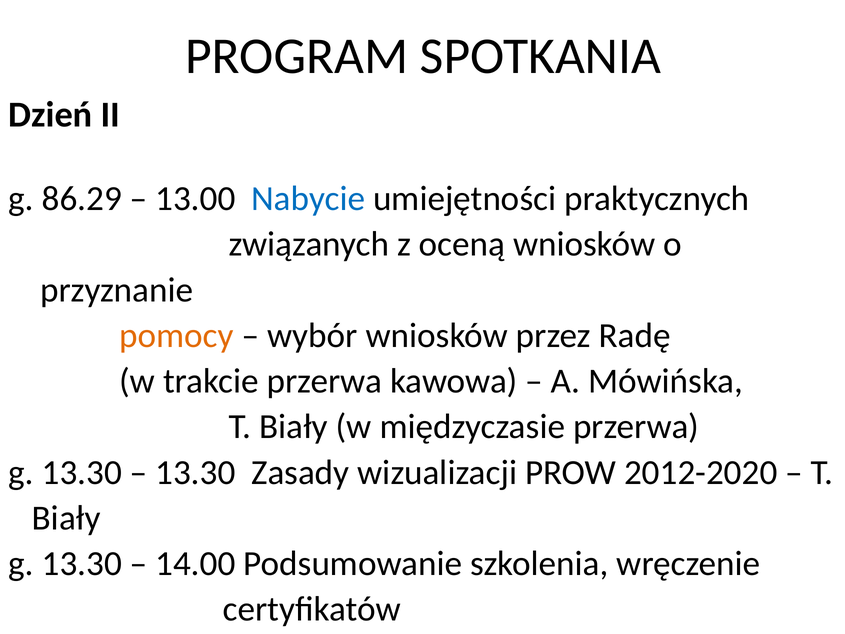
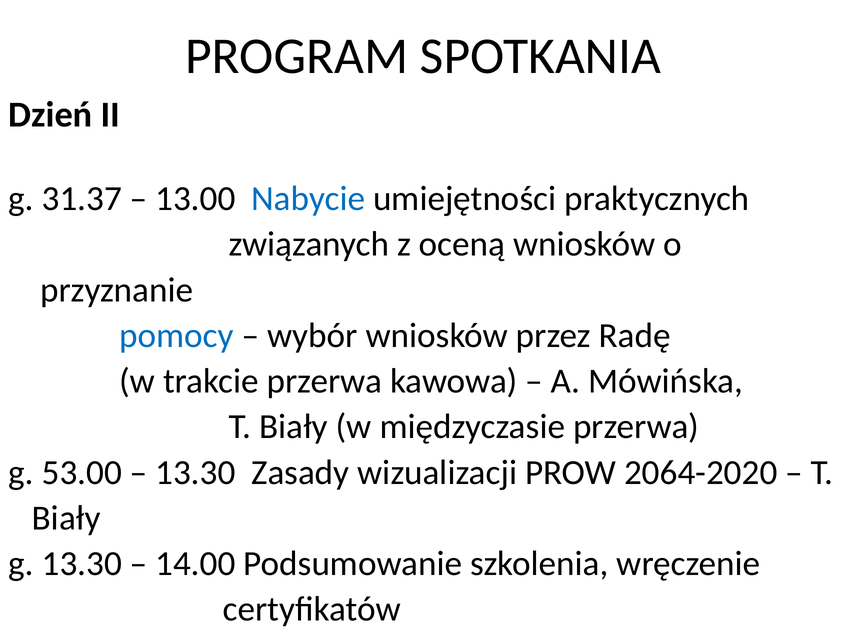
86.29: 86.29 -> 31.37 (82, 199)
pomocy colour: orange -> blue (177, 335)
13.30: 13.30 -> 53.00 (82, 472)
2012-2020: 2012-2020 -> 2064-2020 (701, 472)
